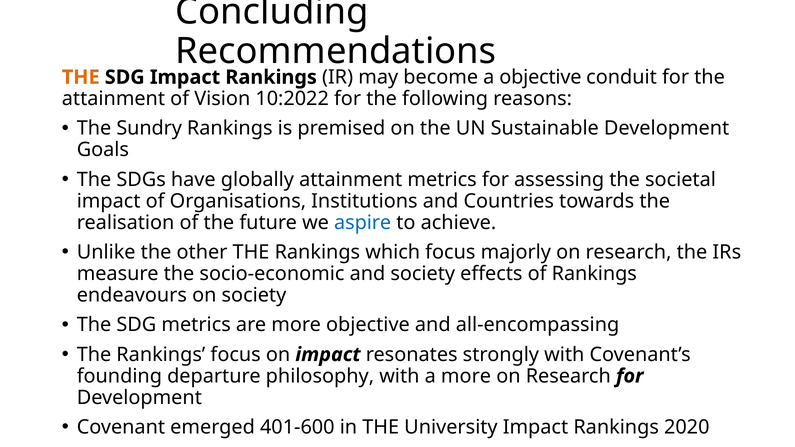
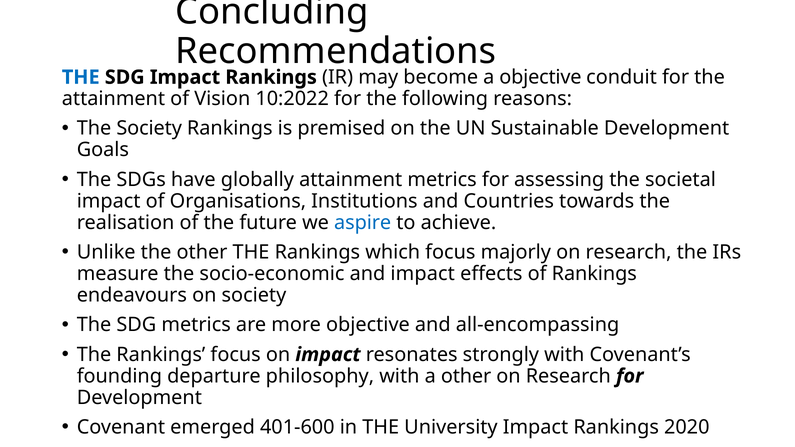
THE colour: orange -> blue (81, 77)
The Sundry: Sundry -> Society (149, 128)
and society: society -> impact (423, 274)
a more: more -> other (466, 376)
